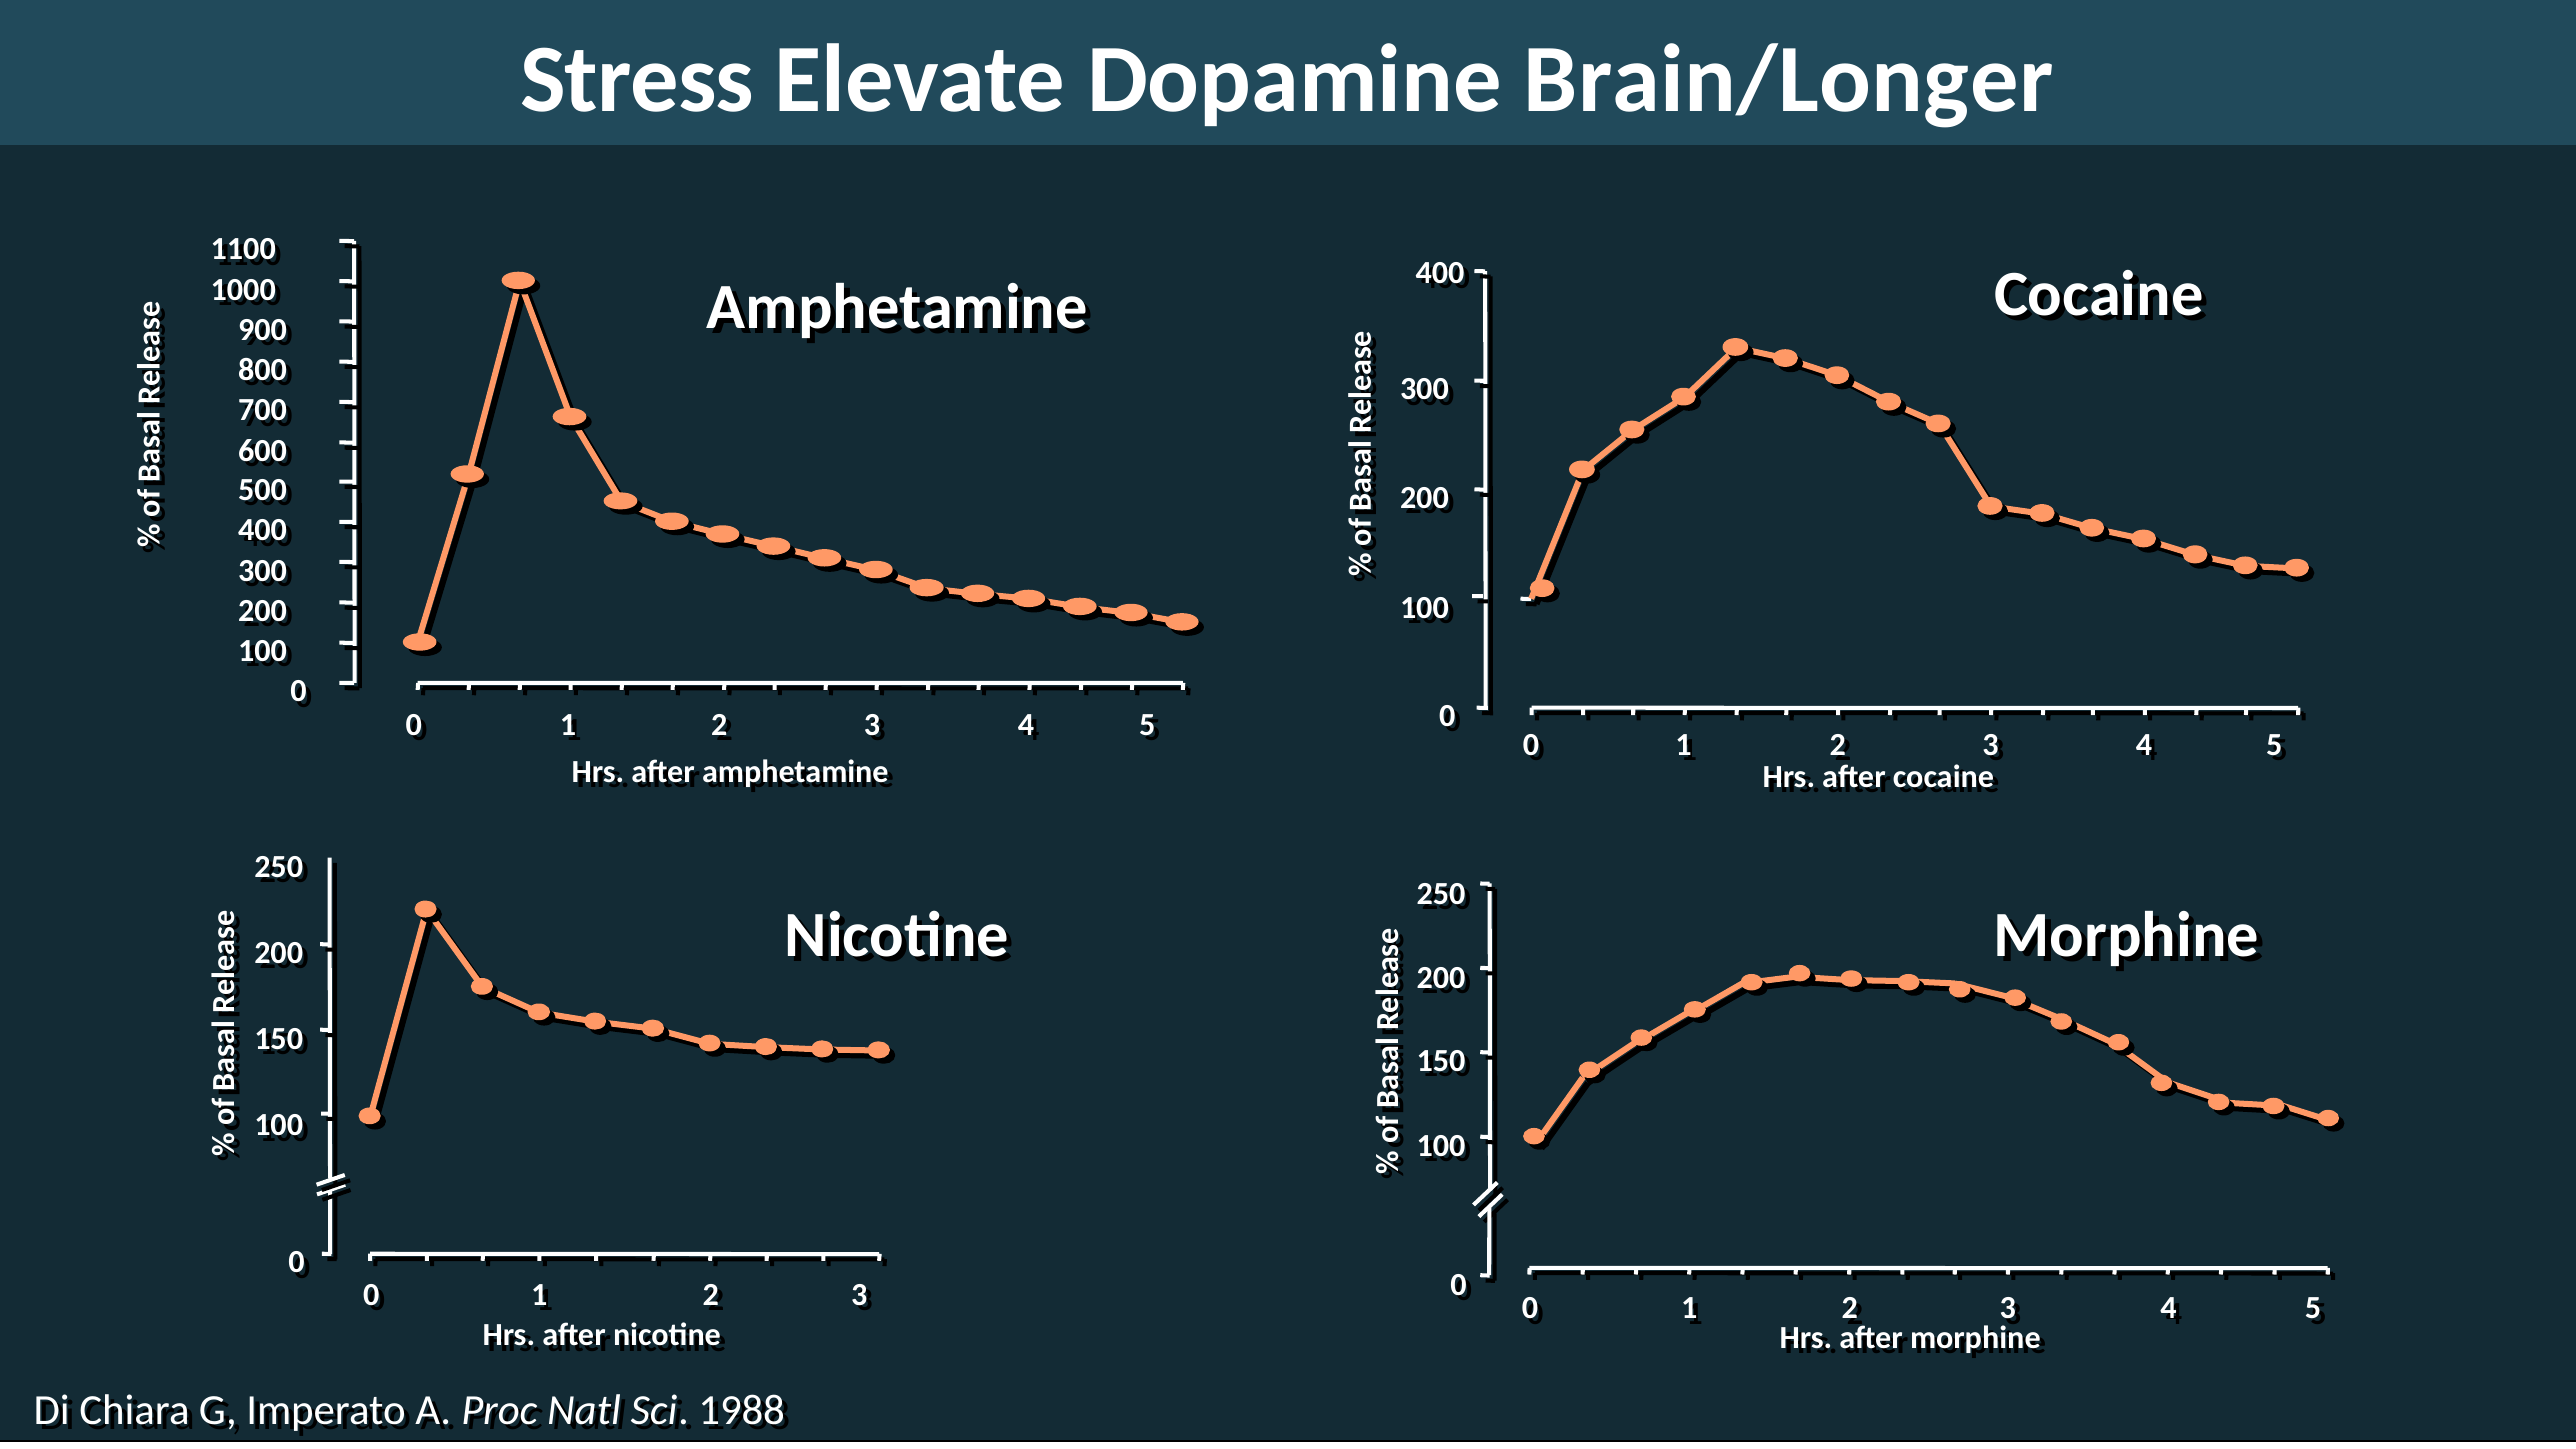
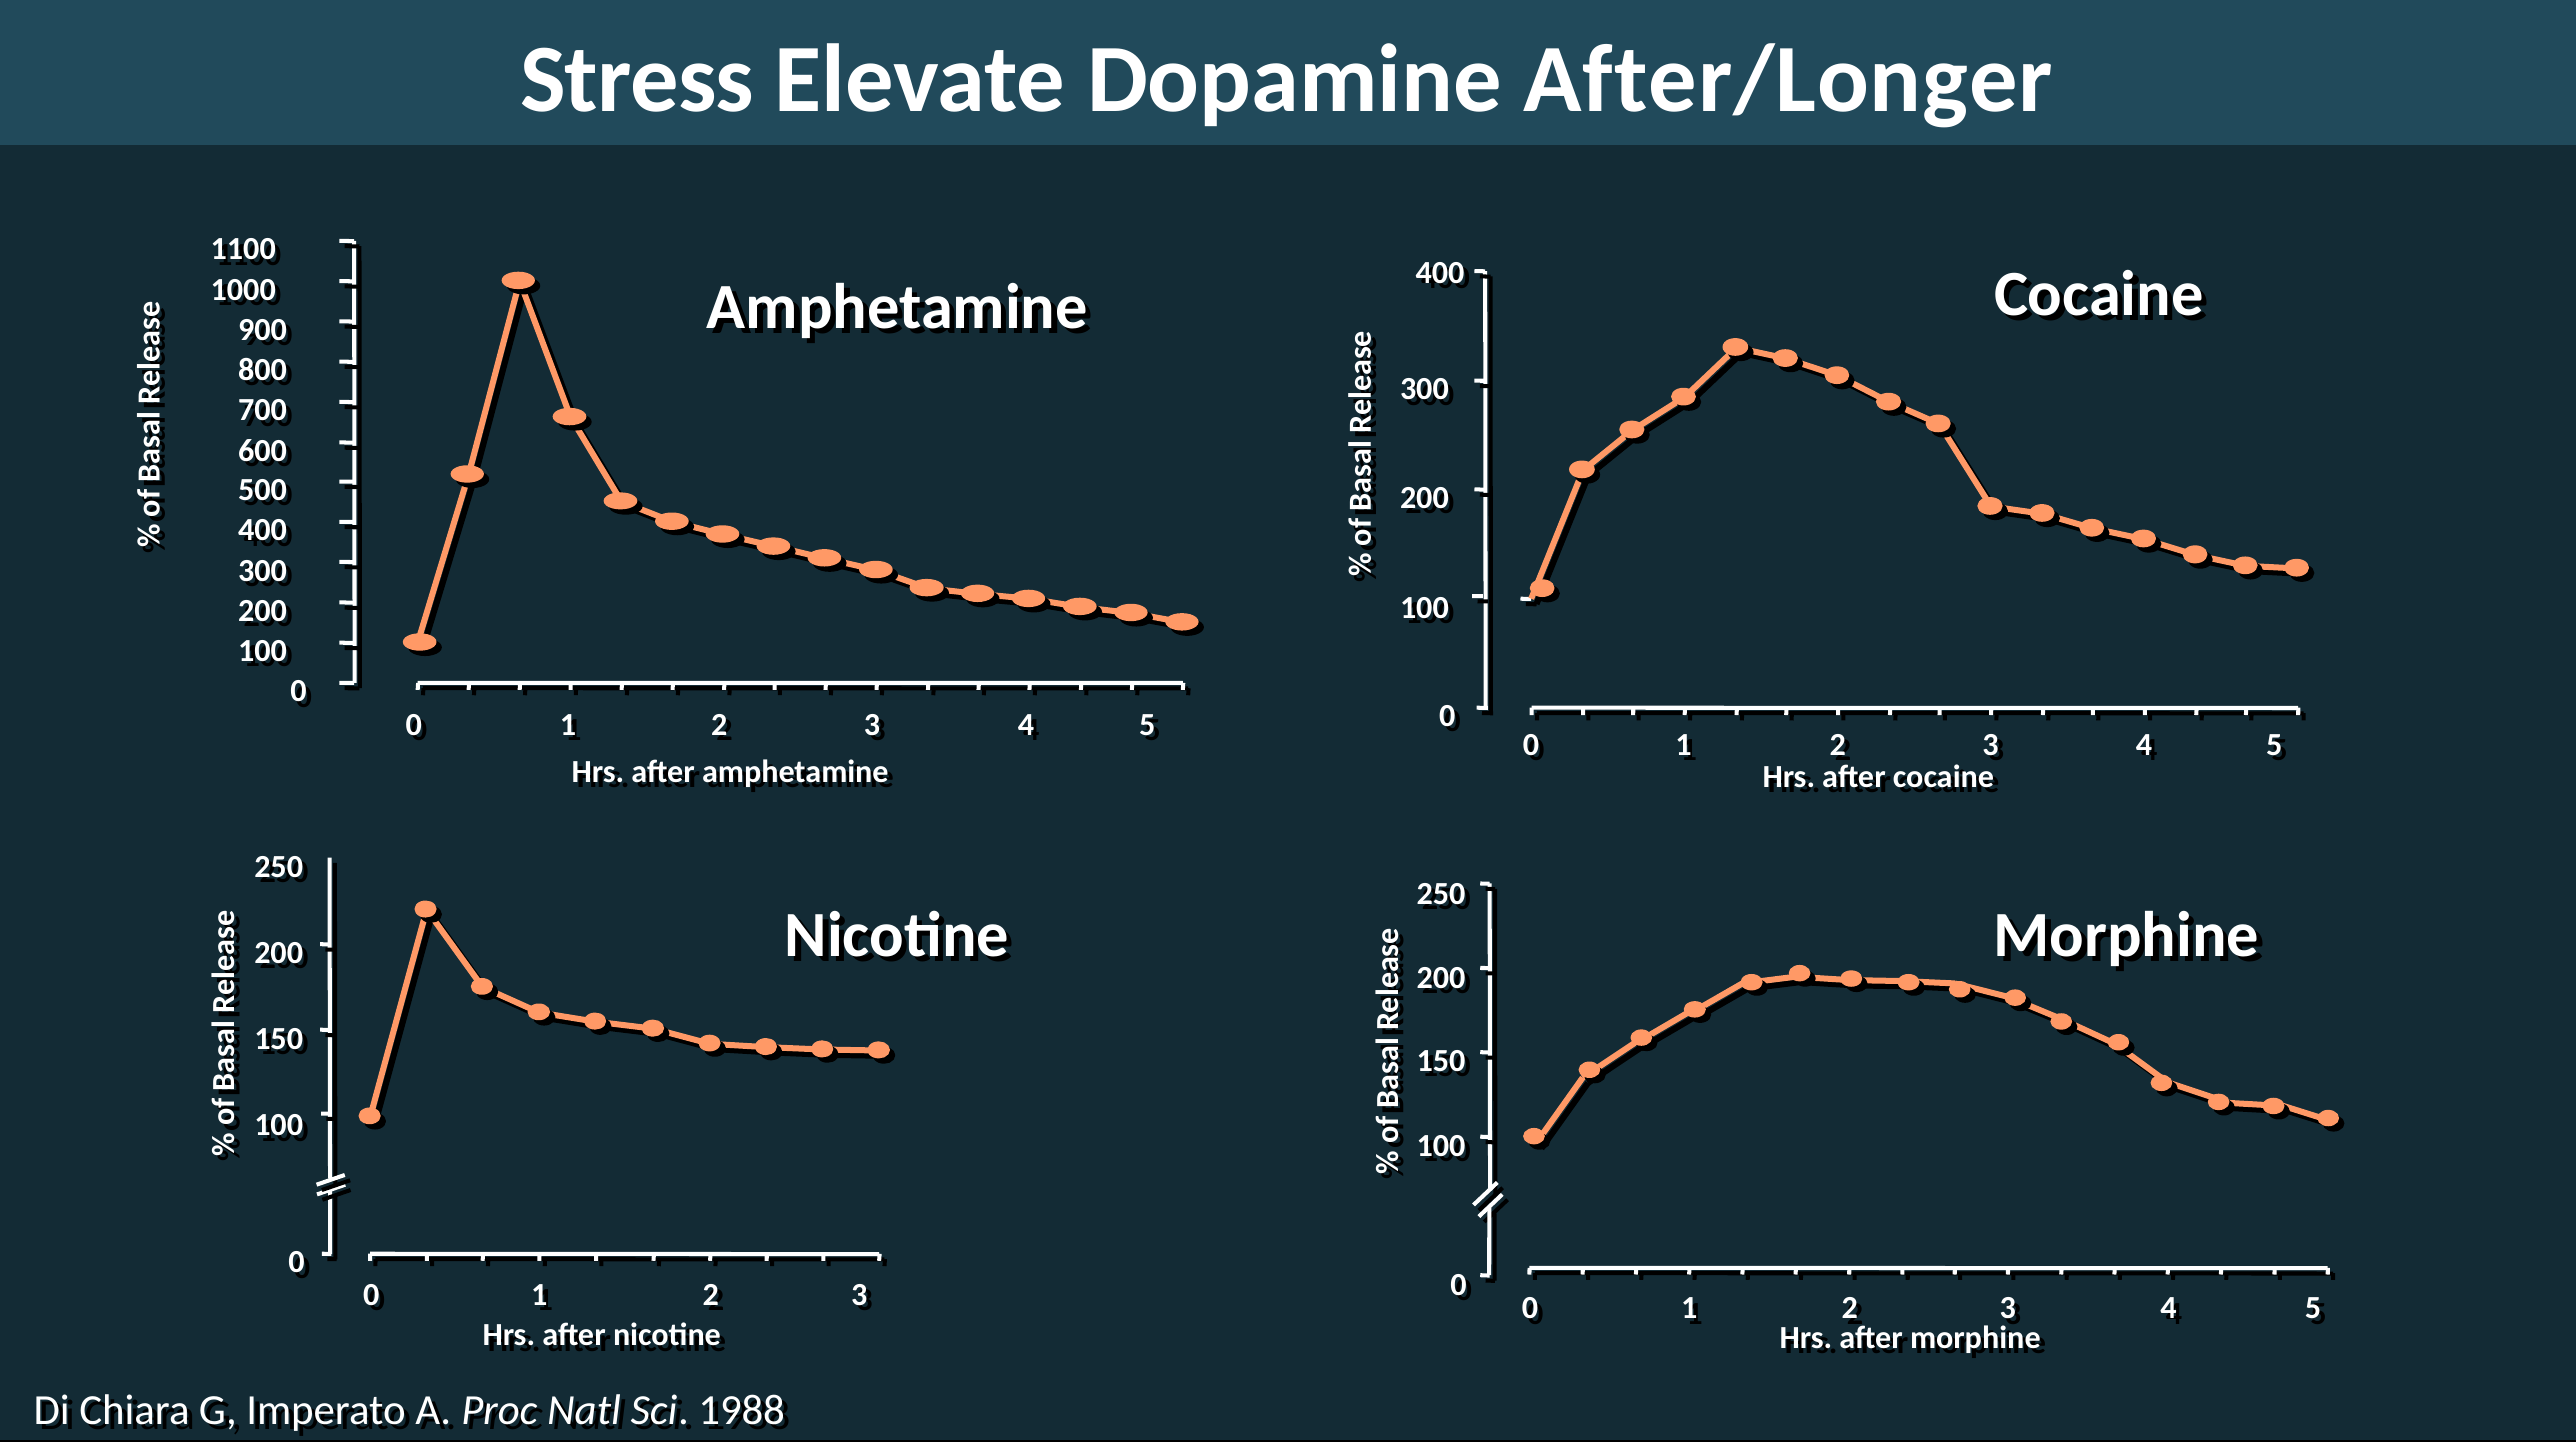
Brain/Longer: Brain/Longer -> After/Longer (1788, 79)
